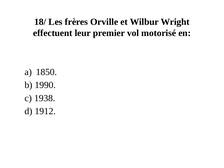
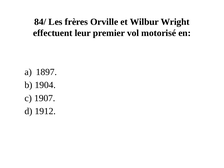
18/: 18/ -> 84/ (40, 22)
1850: 1850 -> 1897 (46, 72)
1990: 1990 -> 1904 (45, 85)
1938: 1938 -> 1907 (45, 98)
